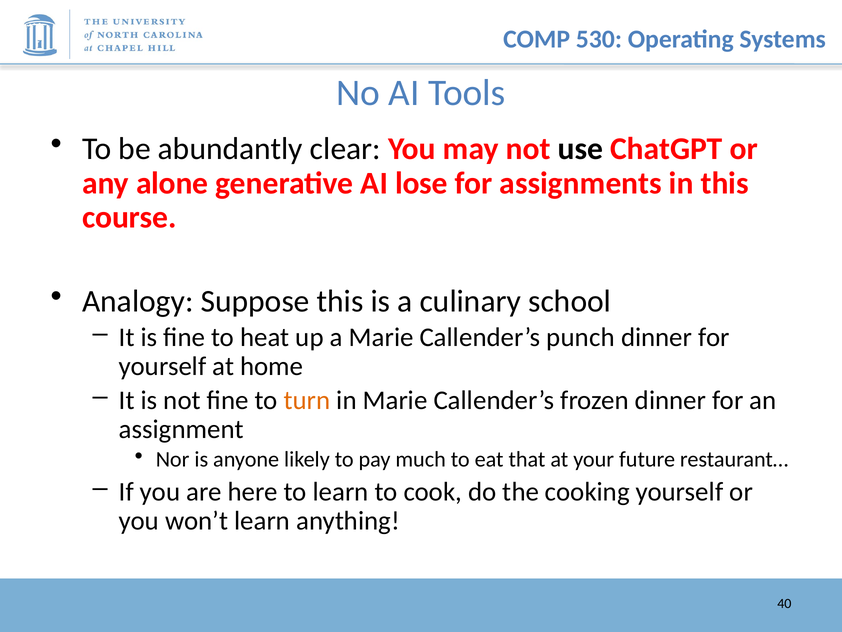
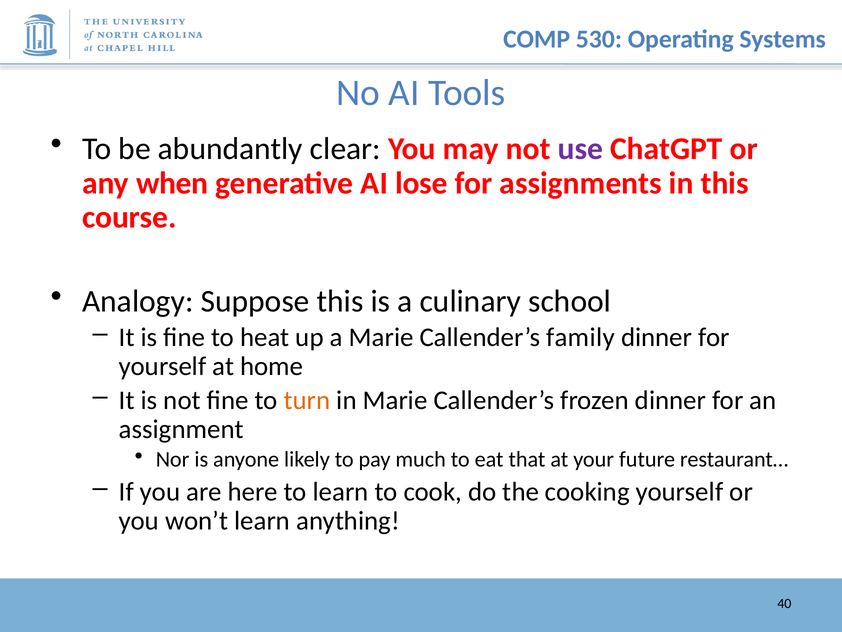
use colour: black -> purple (580, 149)
alone: alone -> when (172, 183)
punch: punch -> family (581, 337)
